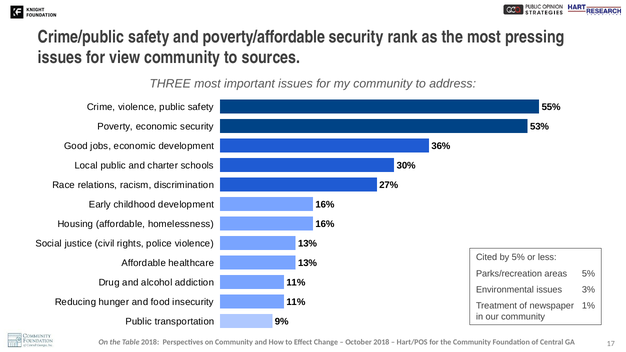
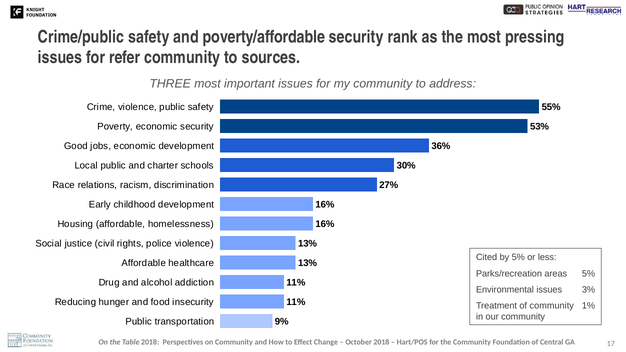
view: view -> refer (125, 58)
of newspaper: newspaper -> community (552, 306)
